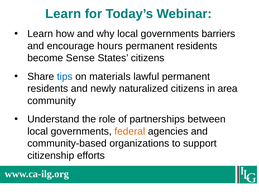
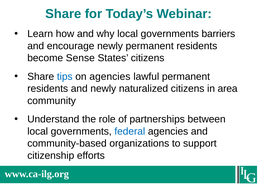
Learn: Learn -> Share (63, 14)
encourage hours: hours -> newly (110, 46)
on materials: materials -> agencies (110, 77)
federal colour: orange -> blue (130, 132)
